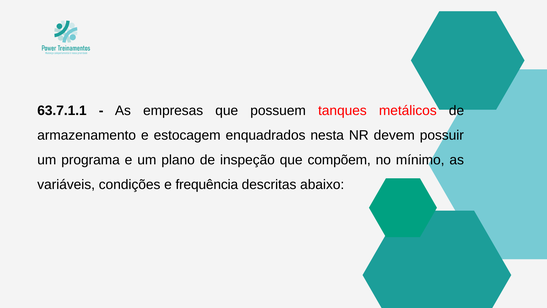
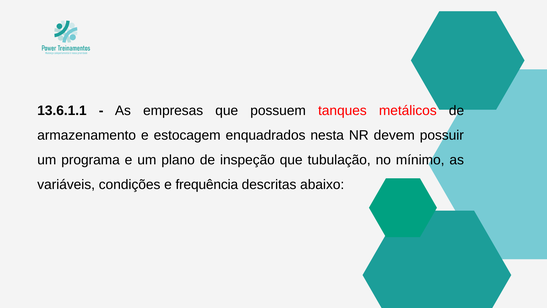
63.7.1.1: 63.7.1.1 -> 13.6.1.1 (62, 111)
compõem: compõem -> tubulação (339, 160)
